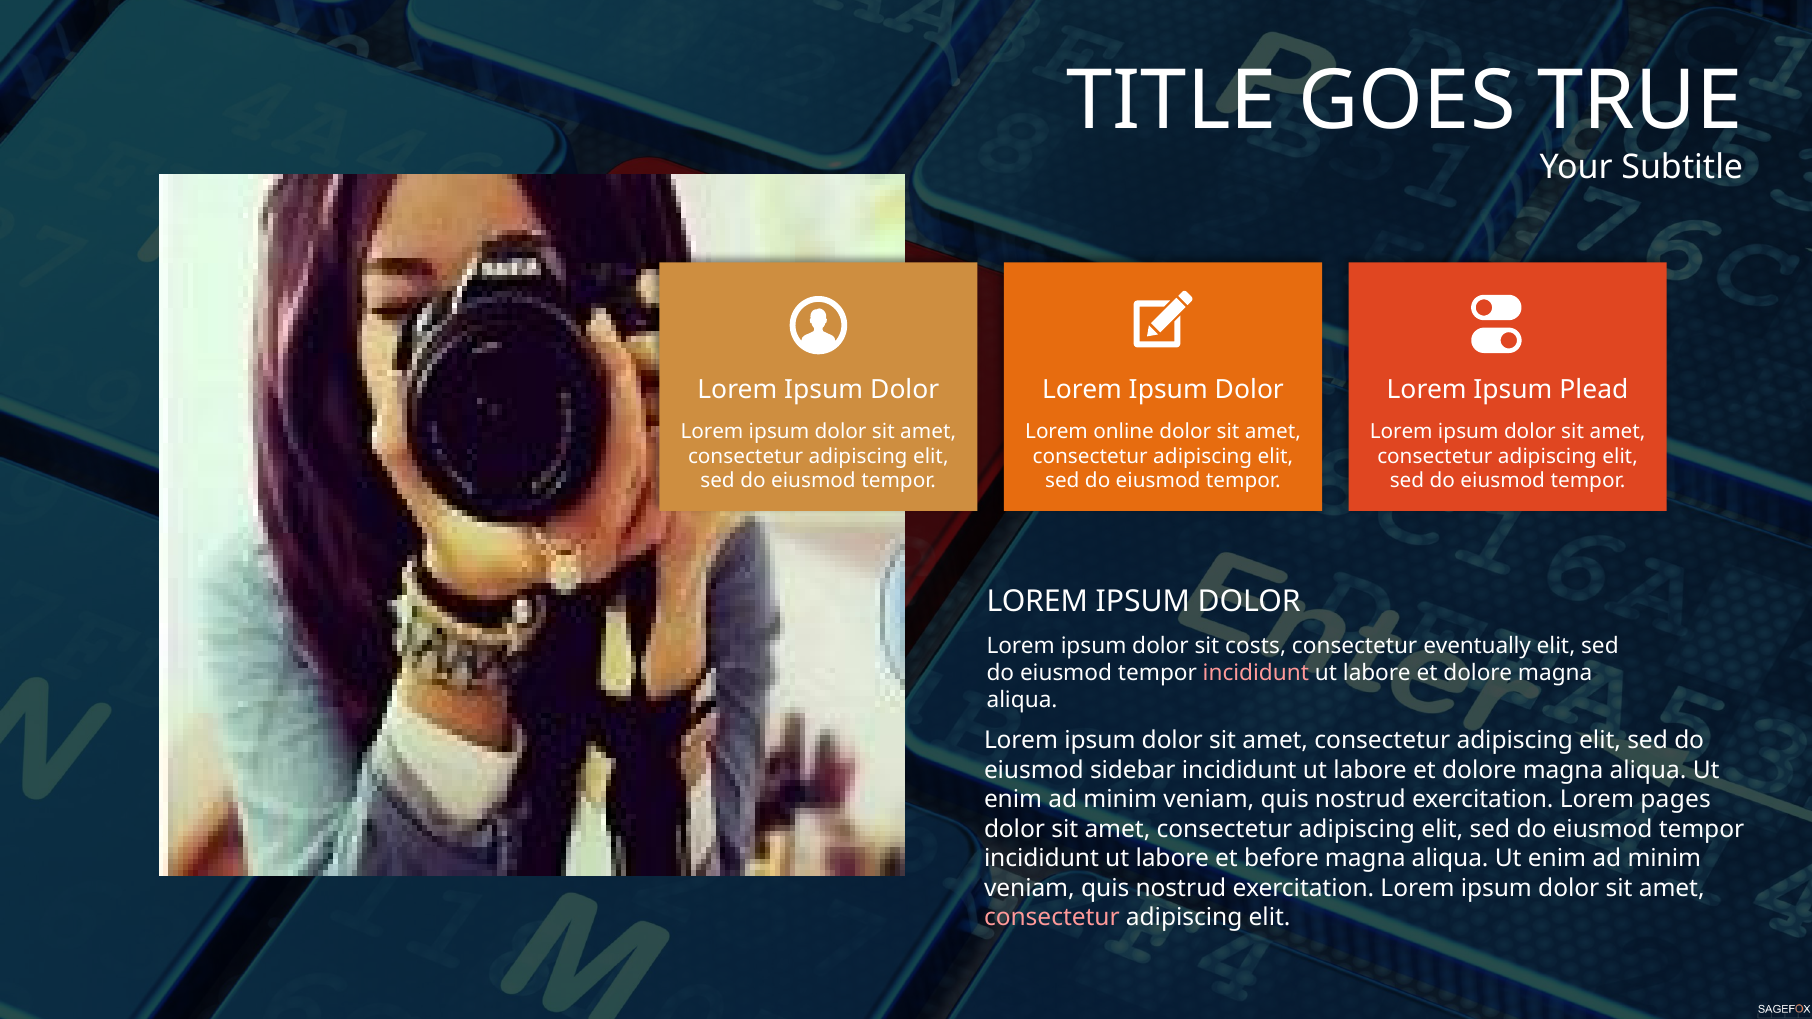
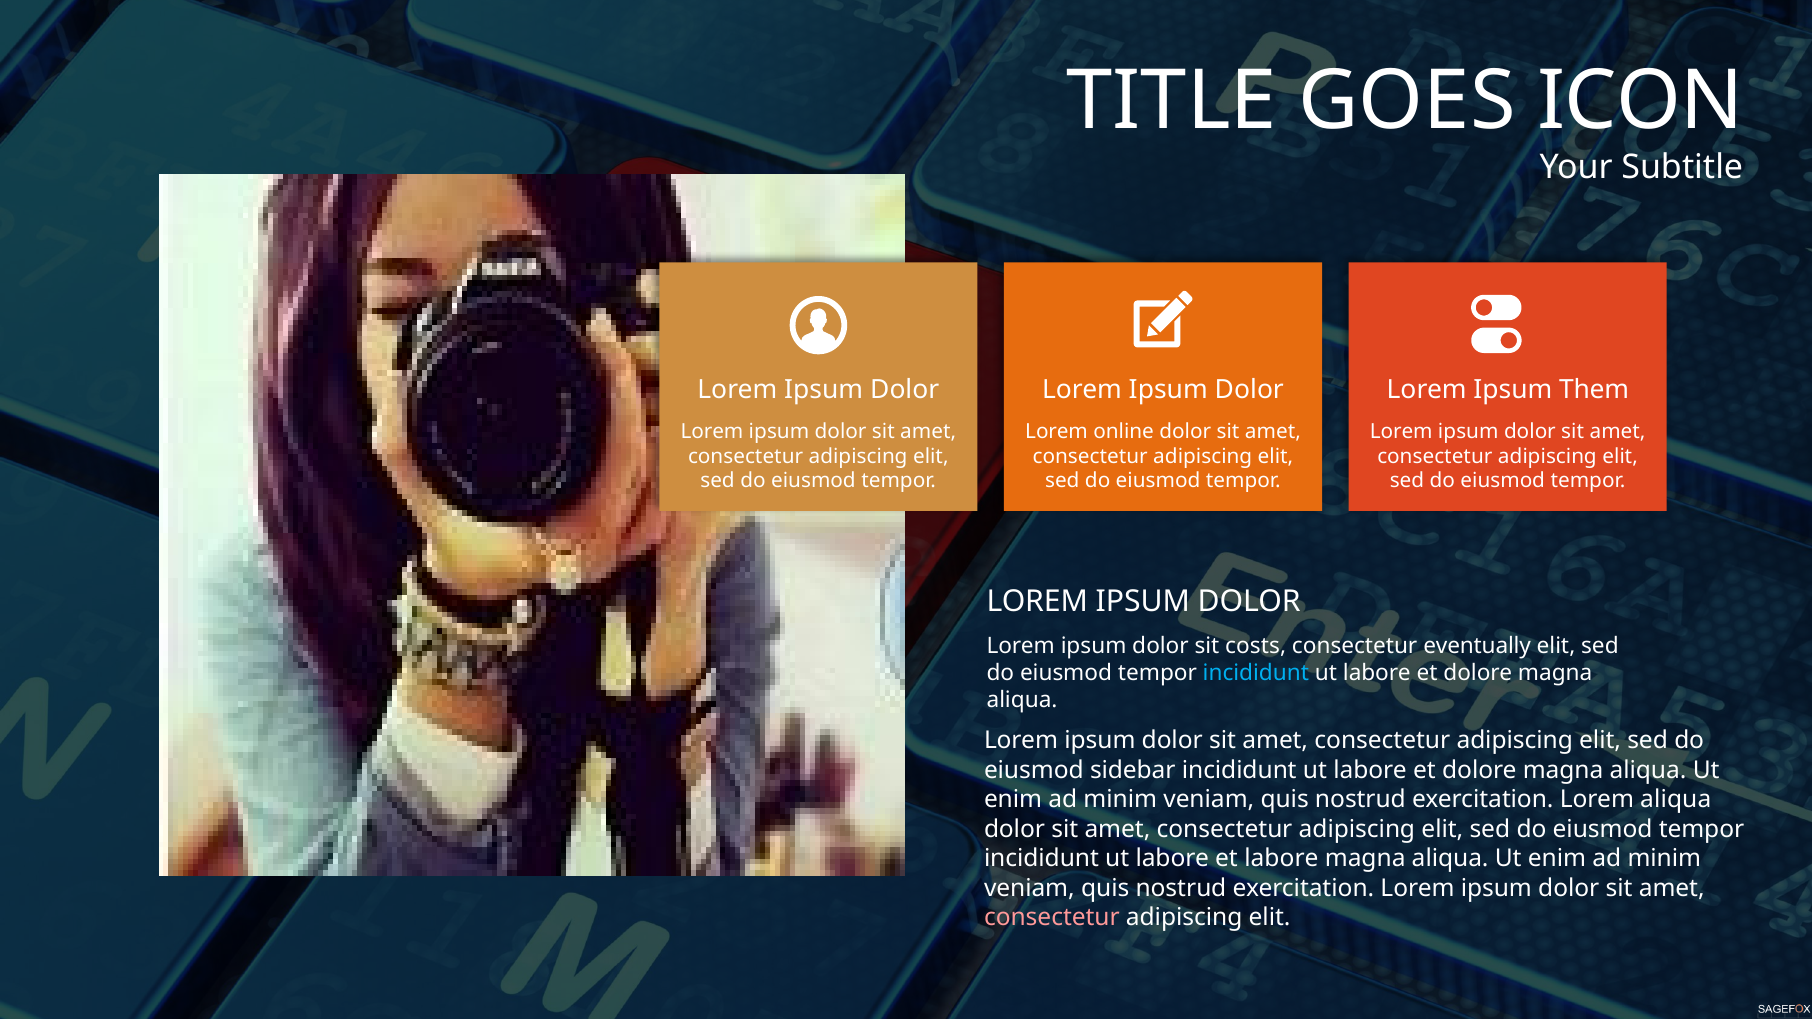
TRUE: TRUE -> ICON (1640, 101)
Plead: Plead -> Them (1594, 390)
incididunt colour: pink -> light blue (1256, 673)
Lorem pages: pages -> aliqua (1676, 800)
et before: before -> labore (1281, 859)
